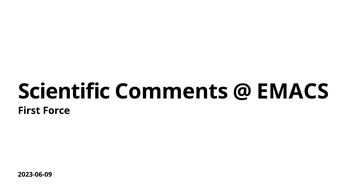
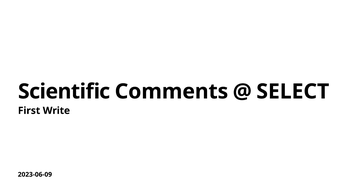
EMACS: EMACS -> SELECT (293, 92)
Force: Force -> Write (56, 111)
